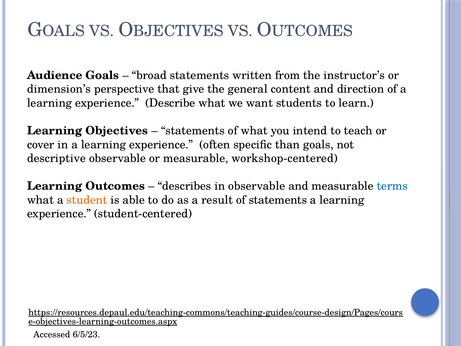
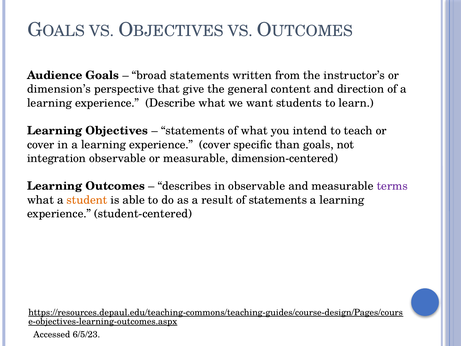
experience often: often -> cover (215, 144)
descriptive: descriptive -> integration (57, 158)
workshop-centered: workshop-centered -> dimension-centered (285, 158)
terms colour: blue -> purple (392, 186)
